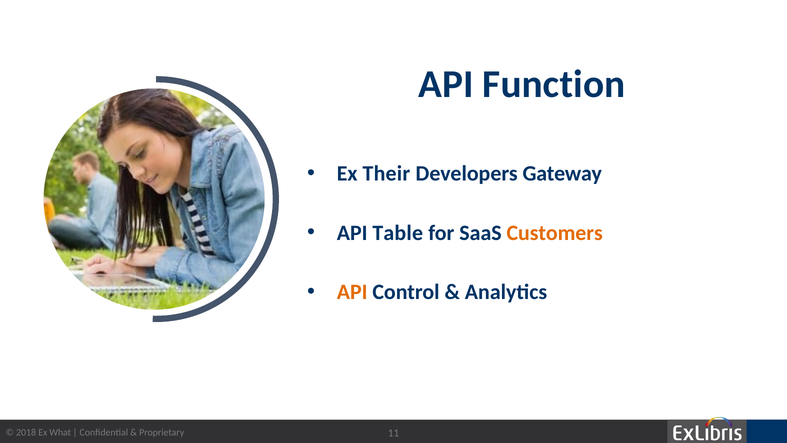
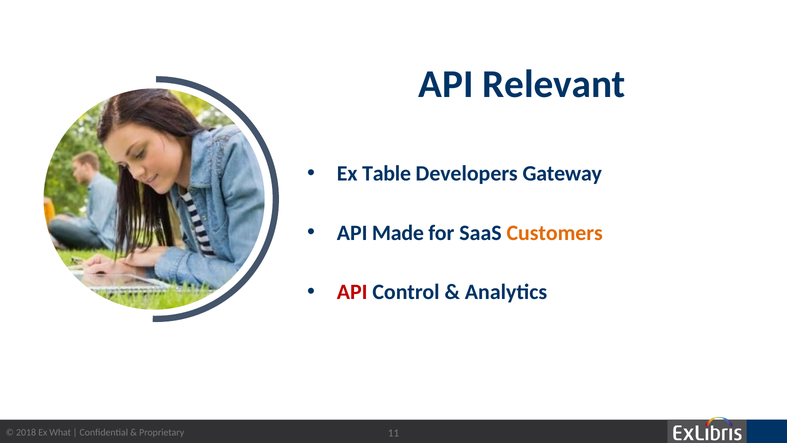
Function: Function -> Relevant (554, 84)
Their: Their -> Table (387, 174)
Table: Table -> Made (398, 233)
API colour: orange -> red (352, 292)
